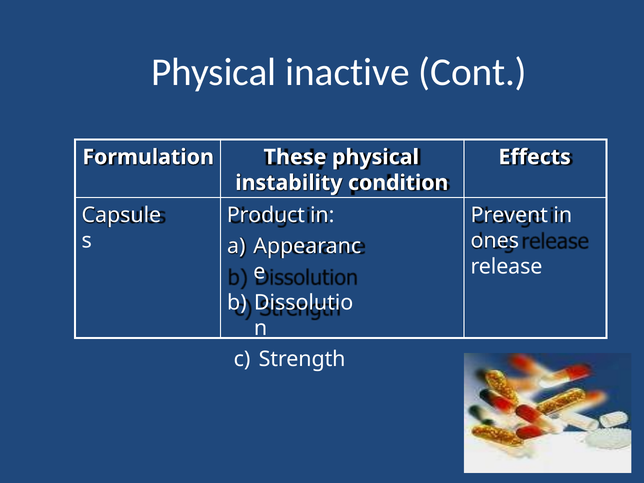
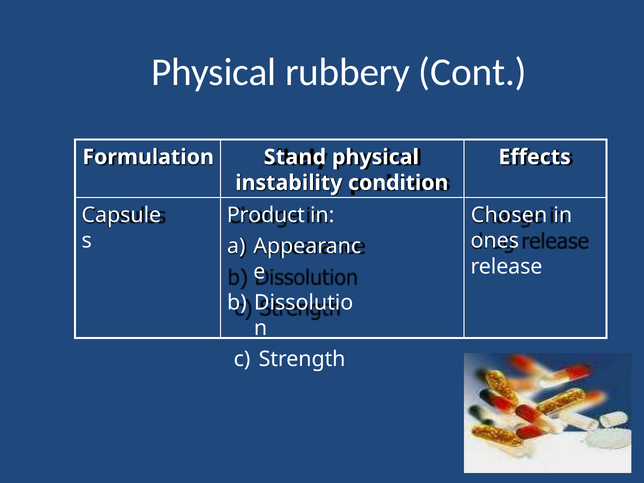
inactive: inactive -> rubbery (348, 72)
These: These -> Stand (295, 157)
Prevent: Prevent -> Chosen (509, 215)
